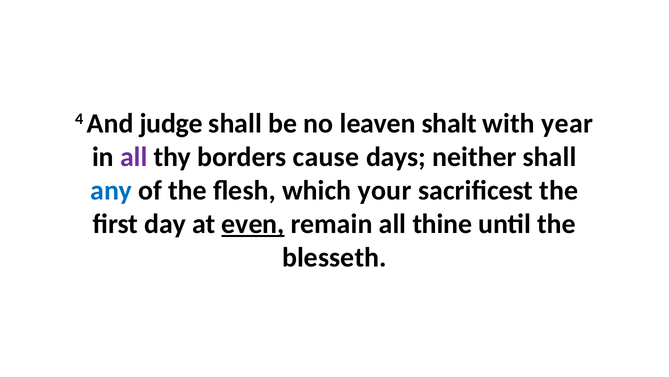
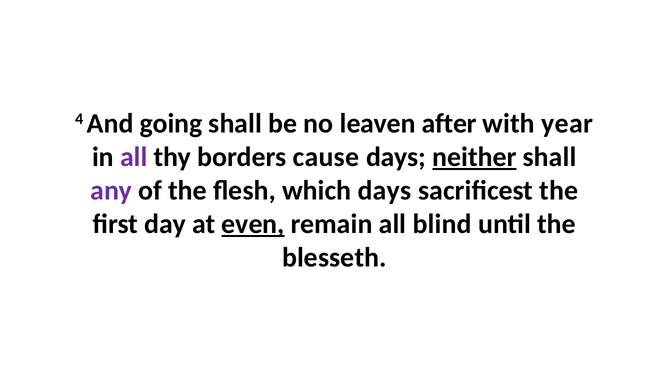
judge: judge -> going (171, 123)
shalt: shalt -> after (449, 123)
neither underline: none -> present (474, 157)
any colour: blue -> purple (111, 190)
which your: your -> days (385, 190)
thine: thine -> blind (442, 224)
